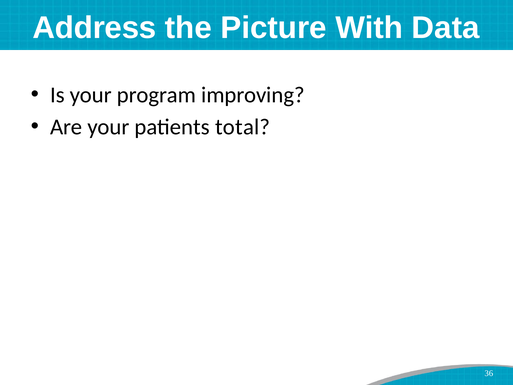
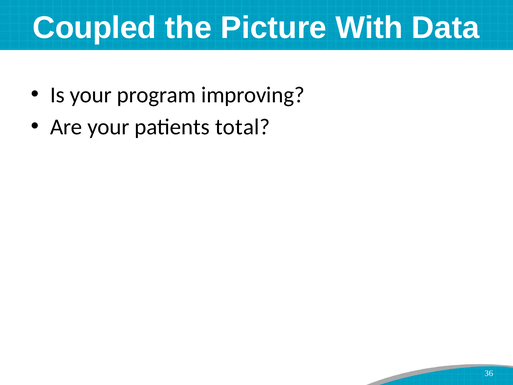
Address: Address -> Coupled (94, 28)
